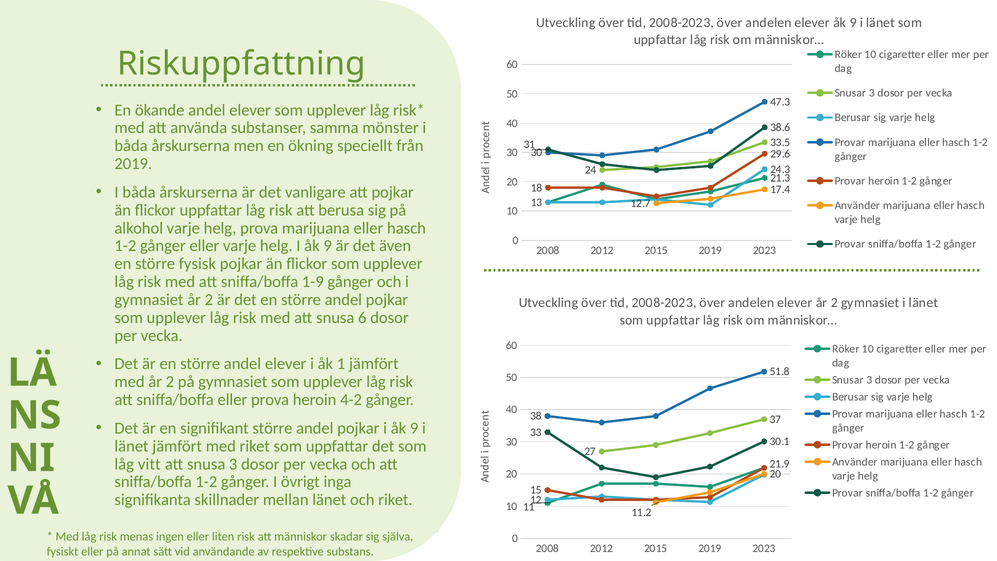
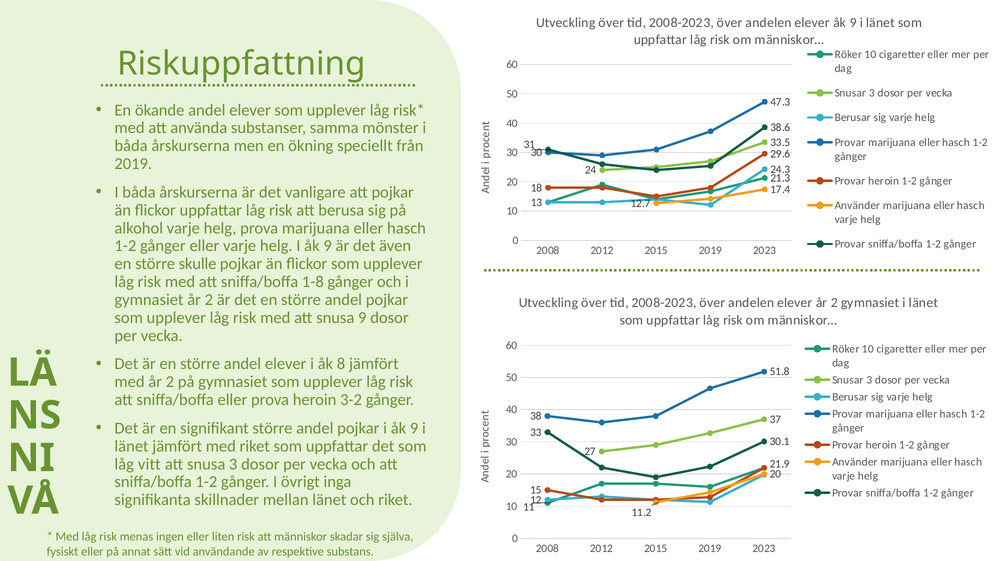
fysisk: fysisk -> skulle (198, 264)
1-9: 1-9 -> 1-8 (313, 282)
snusa 6: 6 -> 9 (362, 318)
1: 1 -> 8 (341, 364)
4-2: 4-2 -> 3-2 (351, 400)
